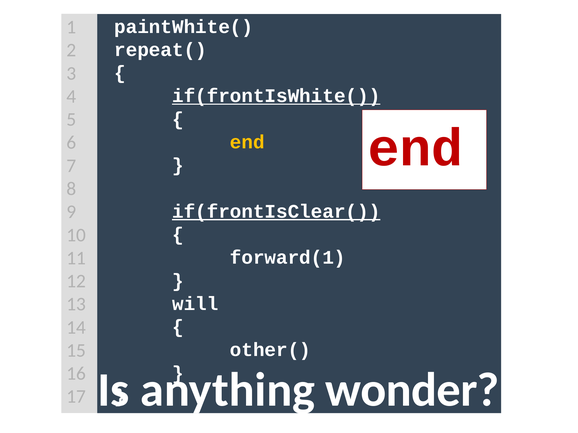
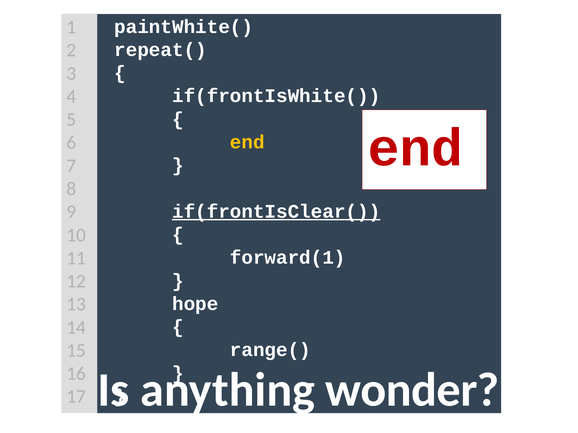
if(frontIsWhite( underline: present -> none (276, 96)
will: will -> hope (195, 304)
other(: other( -> range( (270, 350)
